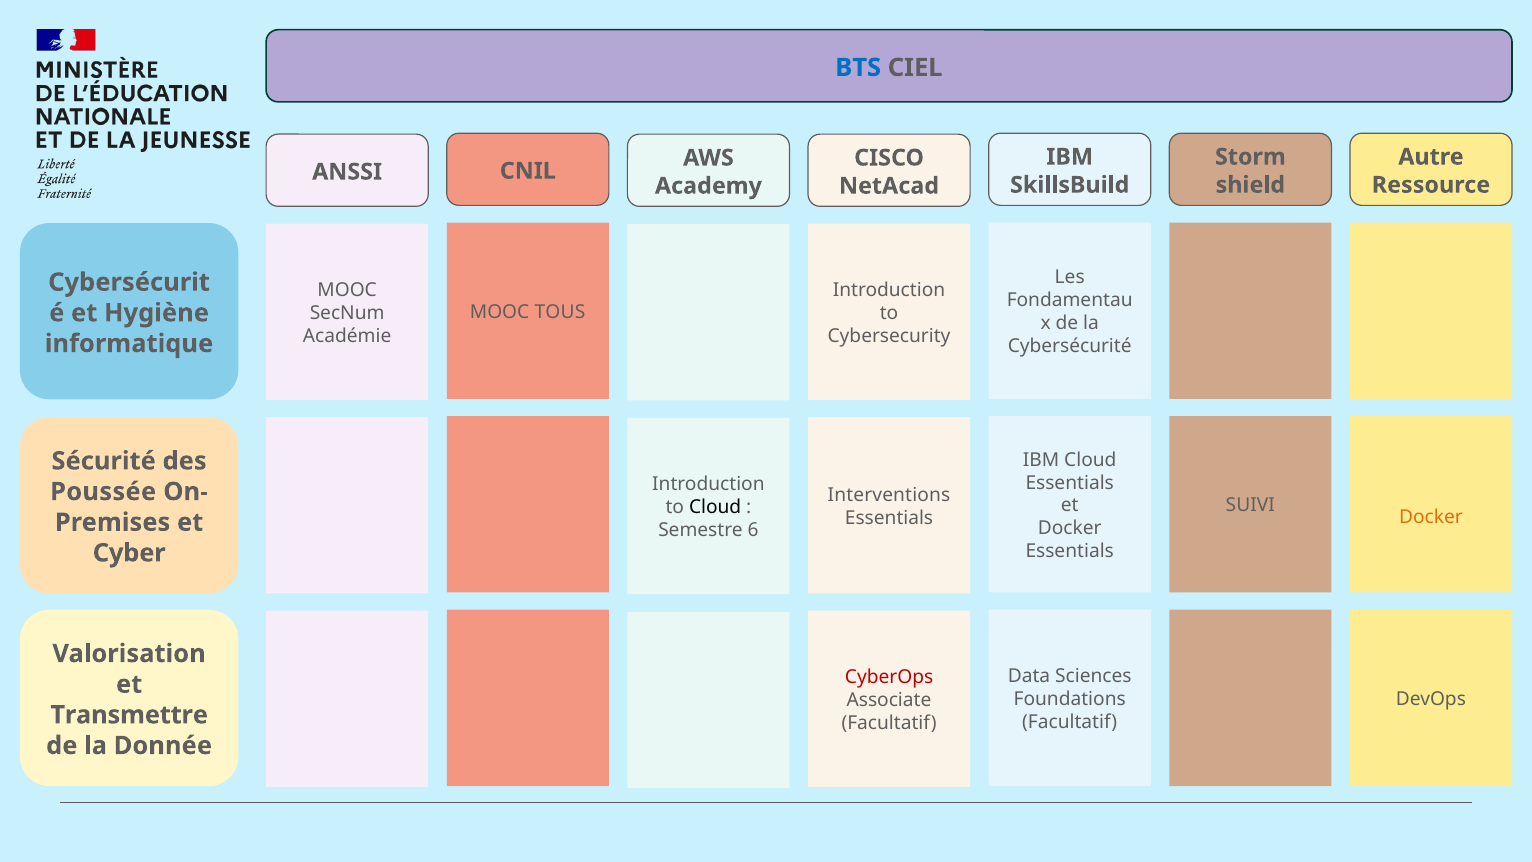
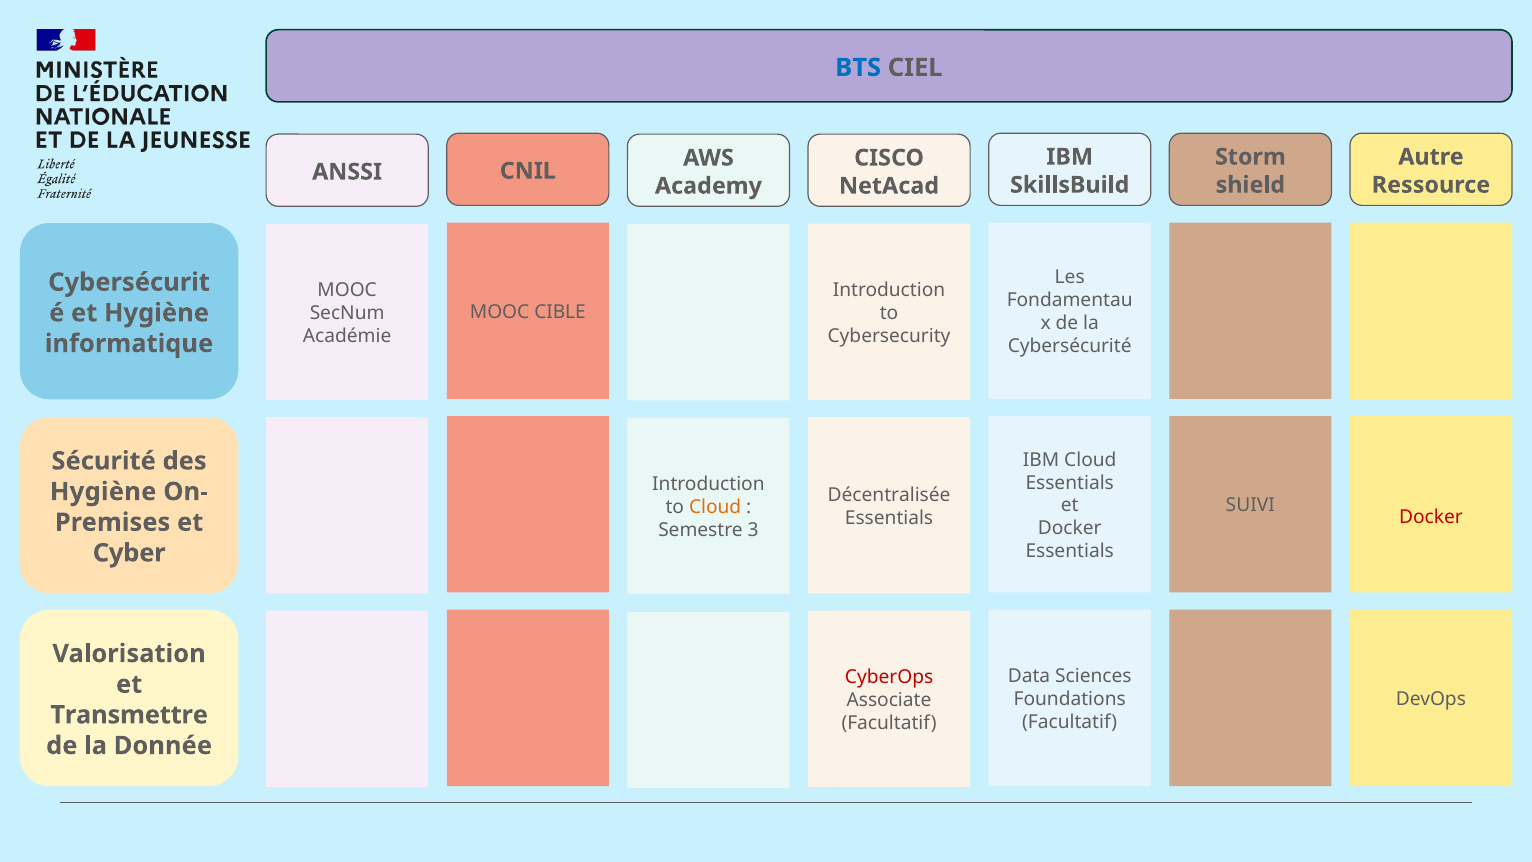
TOUS: TOUS -> CIBLE (560, 312)
Poussée: Poussée -> Hygiène (103, 492)
Interventions: Interventions -> Décentralisée (889, 495)
Cloud colour: black -> orange (715, 507)
Docker colour: orange -> red (1431, 517)
6: 6 -> 3 (753, 530)
